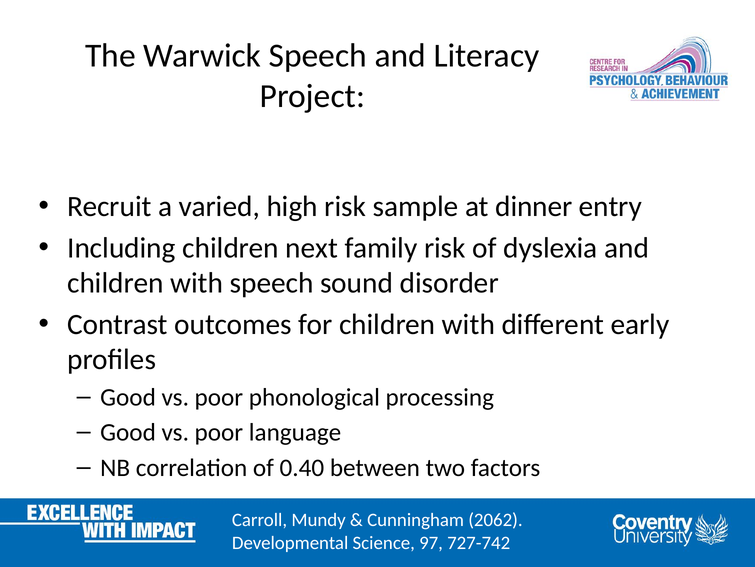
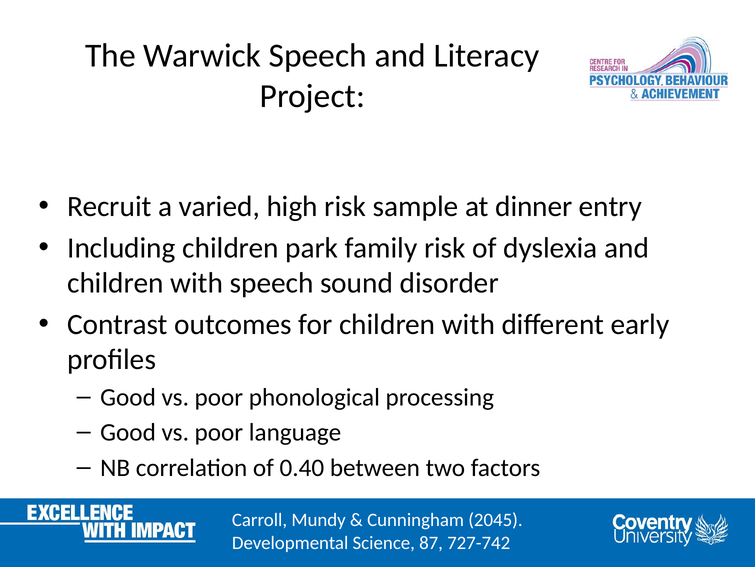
next: next -> park (312, 248)
2062: 2062 -> 2045 (495, 519)
97: 97 -> 87 (431, 542)
